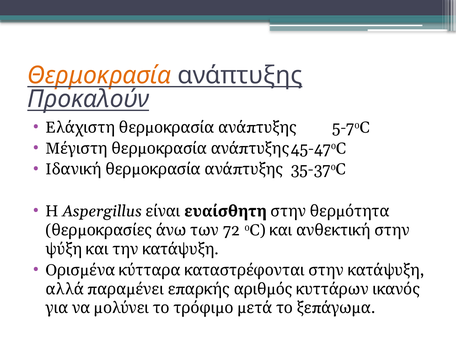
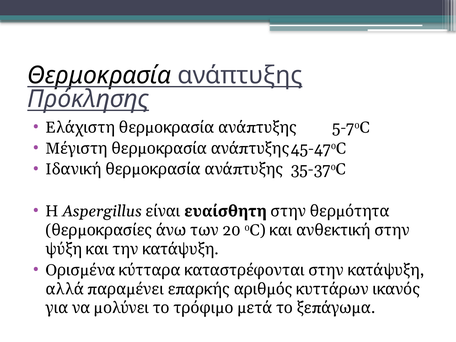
Θερμοκρασία colour: orange -> black (99, 75)
Προκαλούν: Προκαλούν -> Πρόκλησης (88, 99)
72: 72 -> 20 (232, 230)
